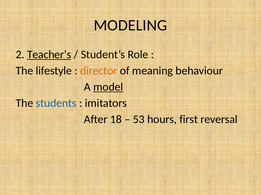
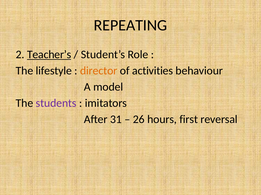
MODELING: MODELING -> REPEATING (130, 25)
meaning: meaning -> activities (153, 71)
model underline: present -> none (108, 87)
students colour: blue -> purple (56, 103)
18: 18 -> 31 (116, 120)
53: 53 -> 26 (139, 120)
